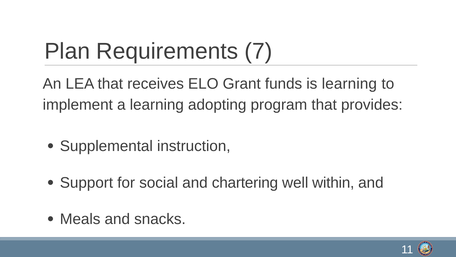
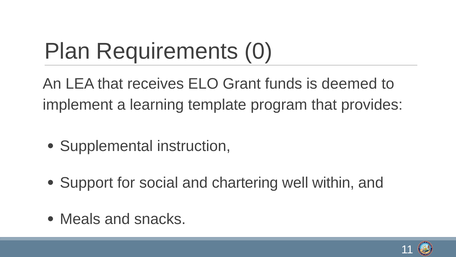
7: 7 -> 0 (258, 51)
is learning: learning -> deemed (349, 84)
adopting: adopting -> template (217, 105)
